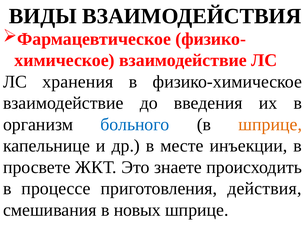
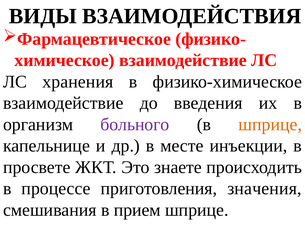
больного colour: blue -> purple (135, 124)
действия: действия -> значения (264, 188)
новых: новых -> прием (137, 210)
